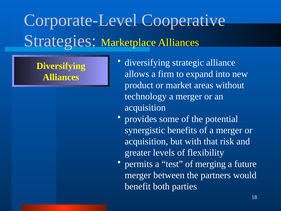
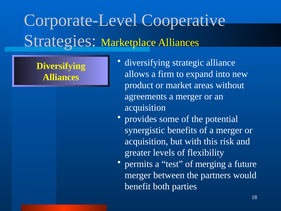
technology: technology -> agreements (146, 96)
that: that -> this (211, 141)
